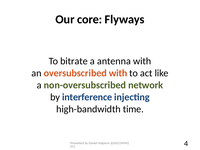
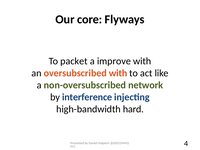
bitrate: bitrate -> packet (74, 61)
antenna: antenna -> improve (114, 61)
time: time -> hard (133, 109)
